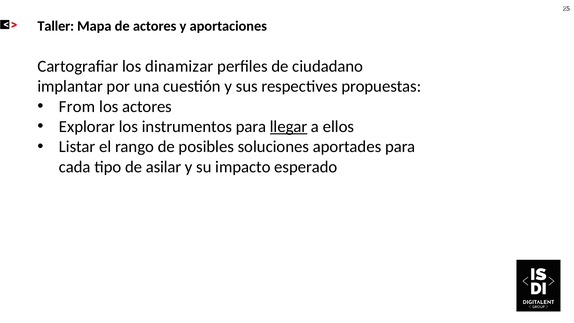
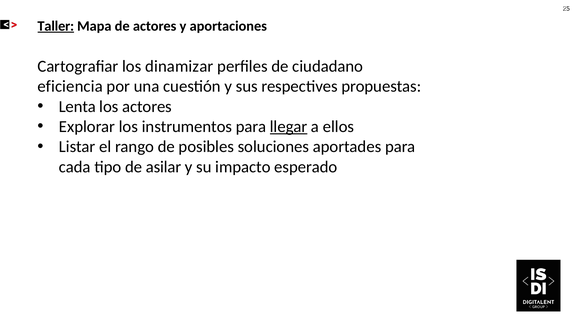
Taller underline: none -> present (56, 26)
implantar: implantar -> eficiencia (70, 86)
From: From -> Lenta (77, 107)
